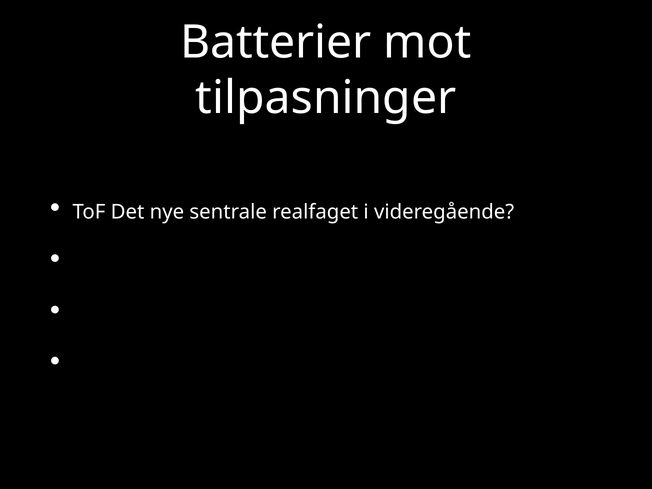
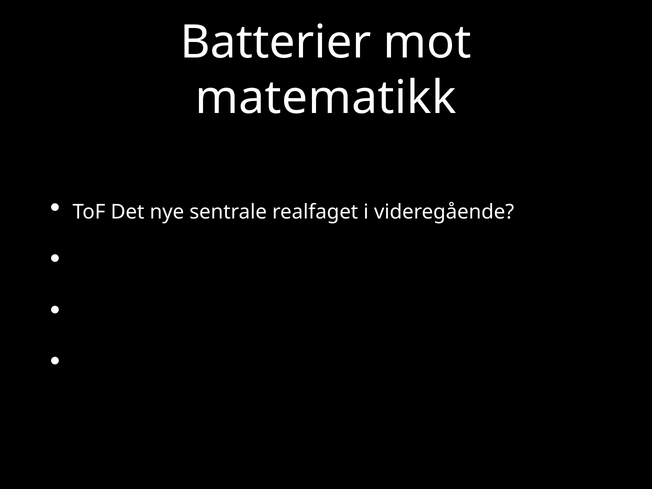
tilpasninger: tilpasninger -> matematikk (326, 98)
